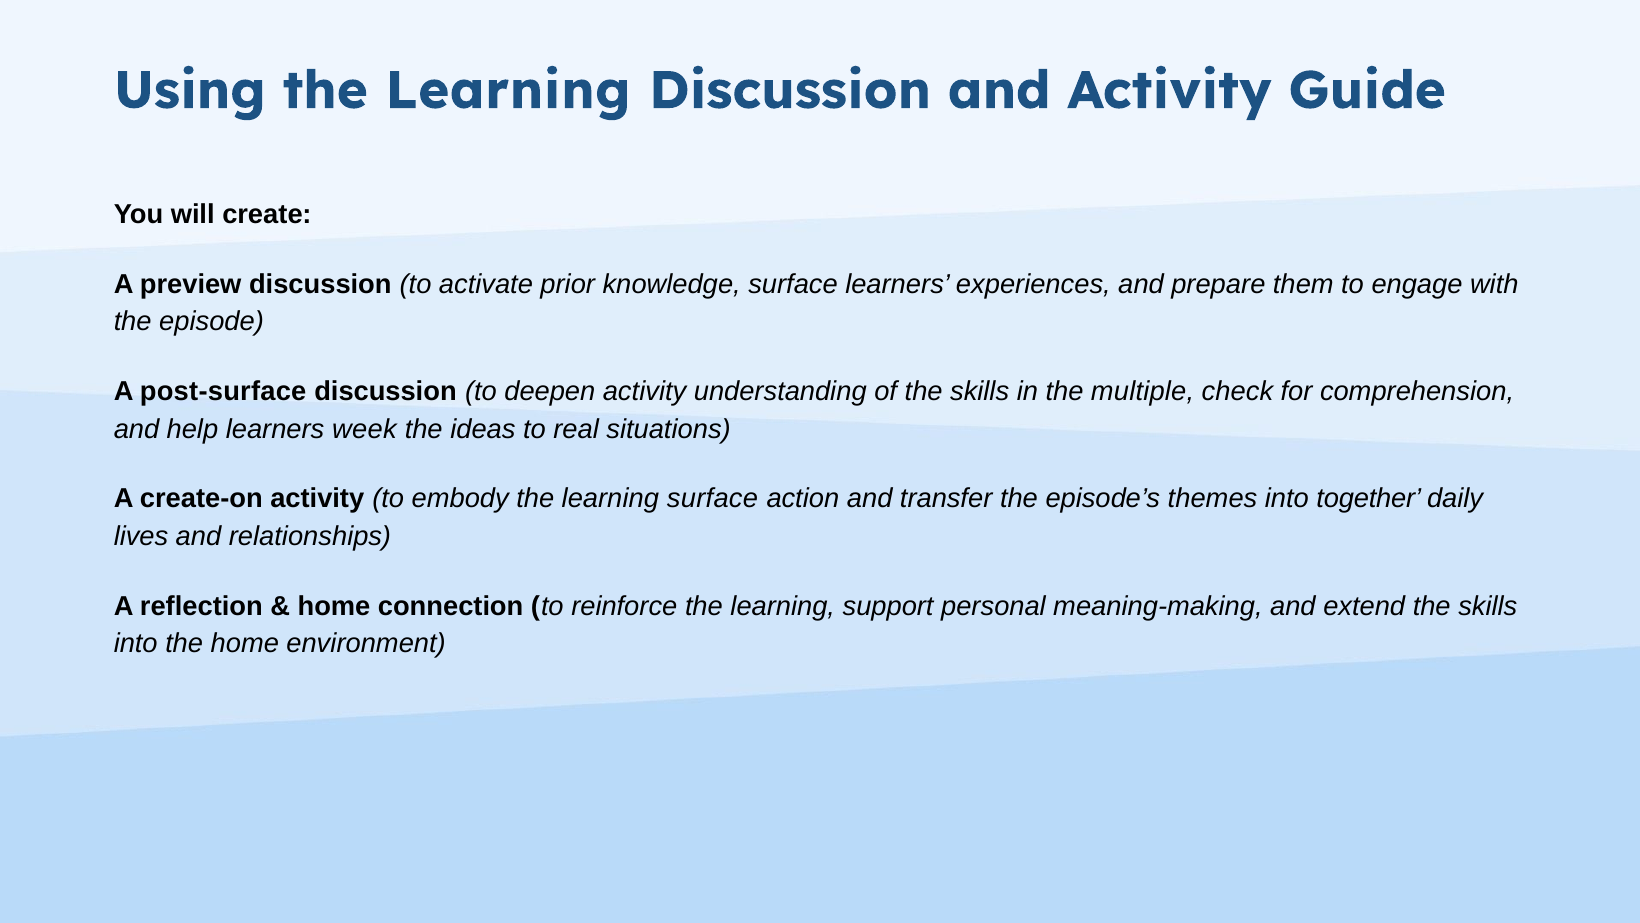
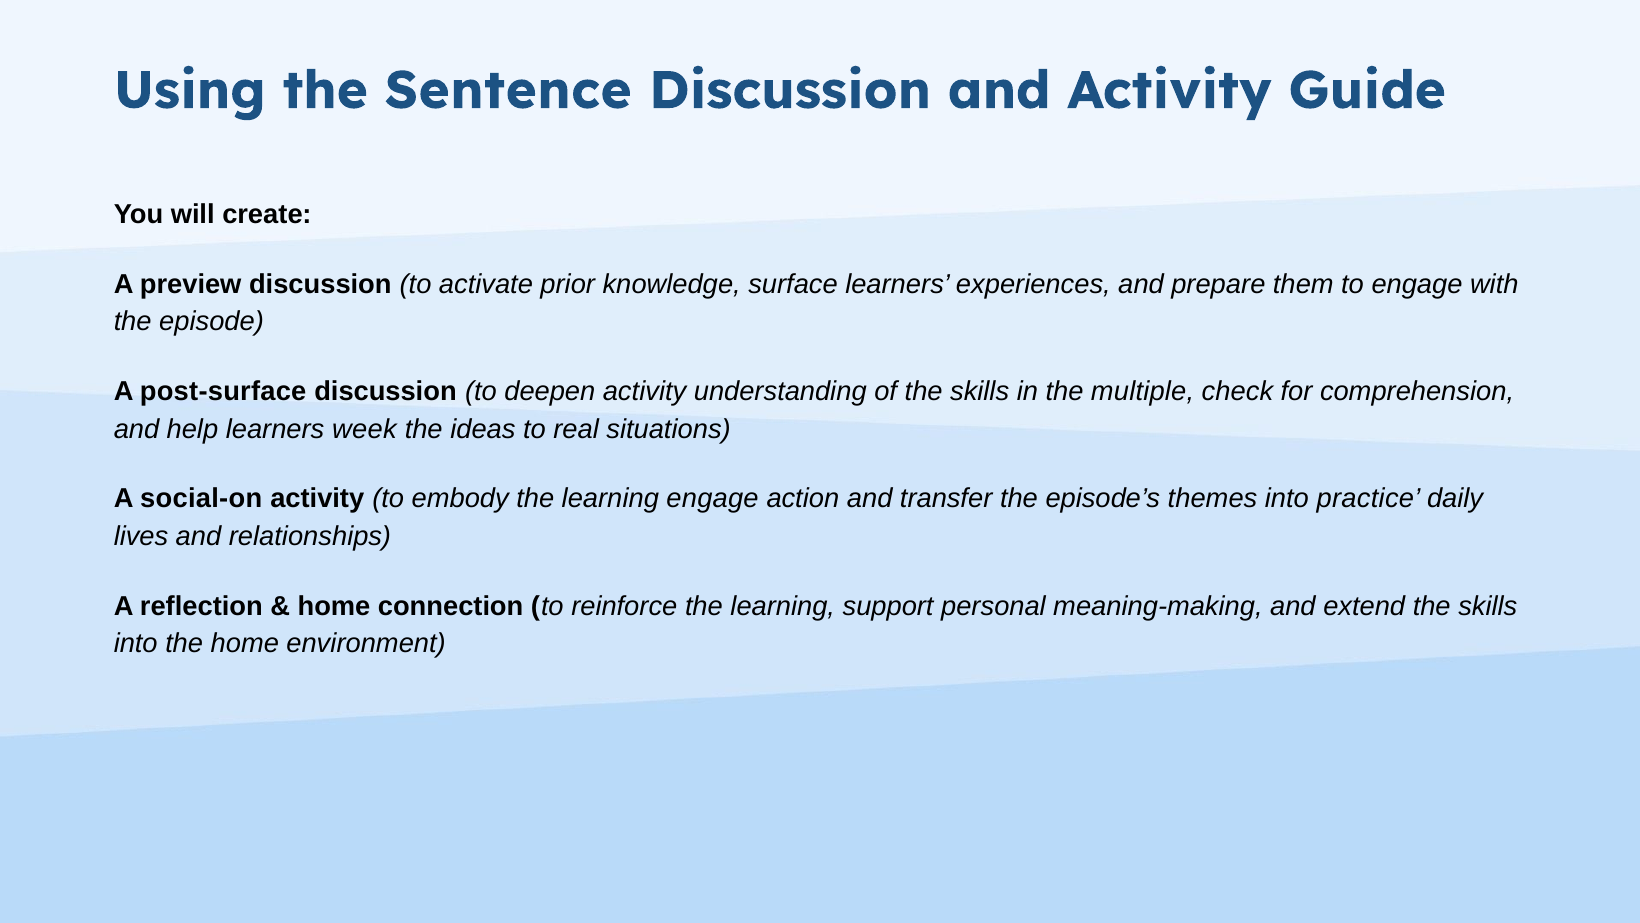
Using the Learning: Learning -> Sentence (508, 91)
create-on: create-on -> social-on (201, 498)
learning surface: surface -> engage (713, 498)
together: together -> practice (1369, 498)
